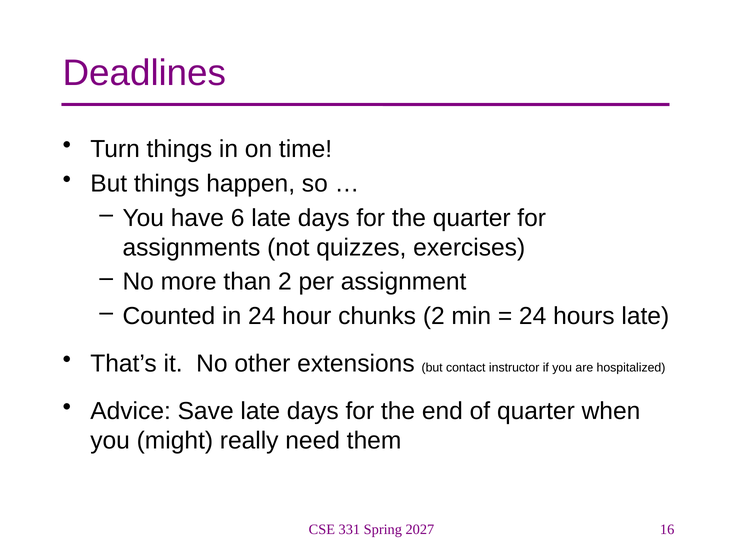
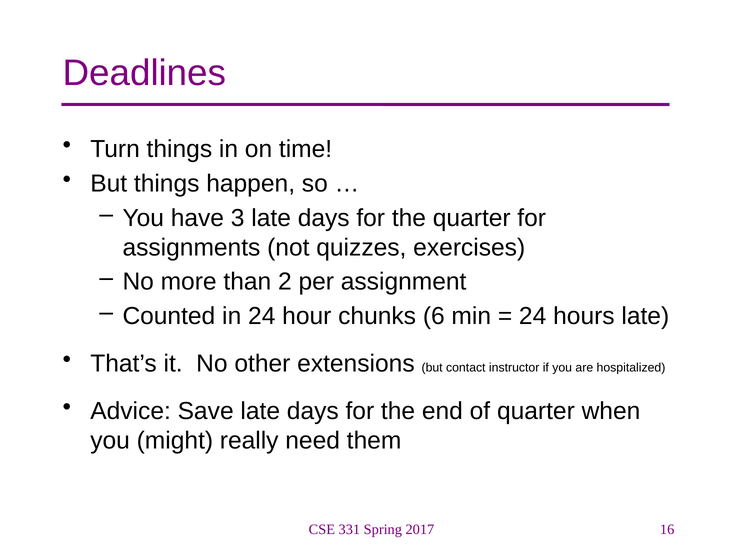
6: 6 -> 3 (238, 218)
chunks 2: 2 -> 6 (434, 316)
2027: 2027 -> 2017 (420, 529)
